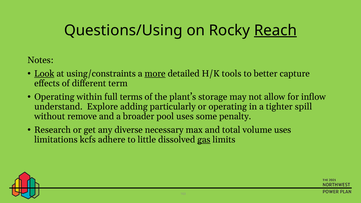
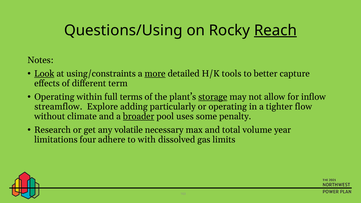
storage underline: none -> present (213, 97)
understand: understand -> streamflow (58, 107)
spill: spill -> flow (303, 107)
remove: remove -> climate (82, 116)
broader underline: none -> present (139, 116)
diverse: diverse -> volatile (129, 130)
volume uses: uses -> year (283, 130)
kcfs: kcfs -> four (88, 140)
little: little -> with (147, 140)
gas underline: present -> none (204, 140)
